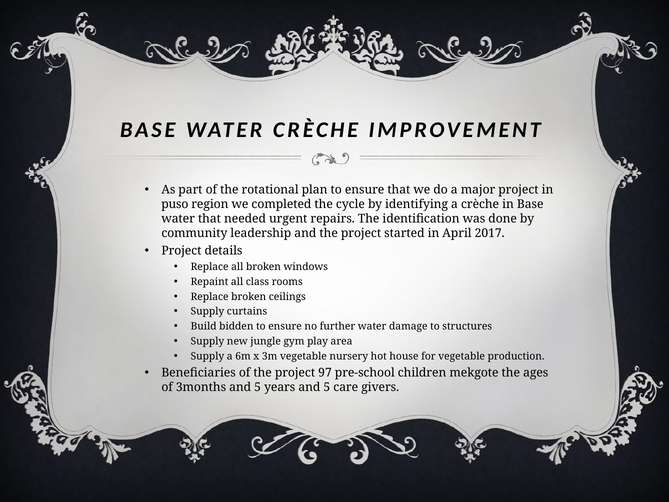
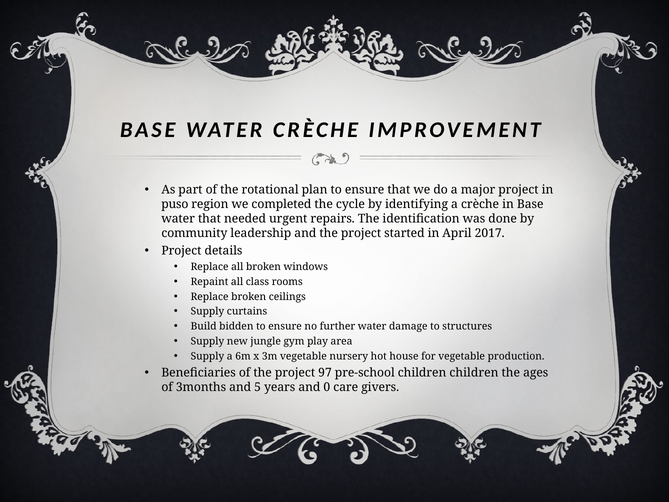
children mekgote: mekgote -> children (474, 373)
years and 5: 5 -> 0 (327, 387)
